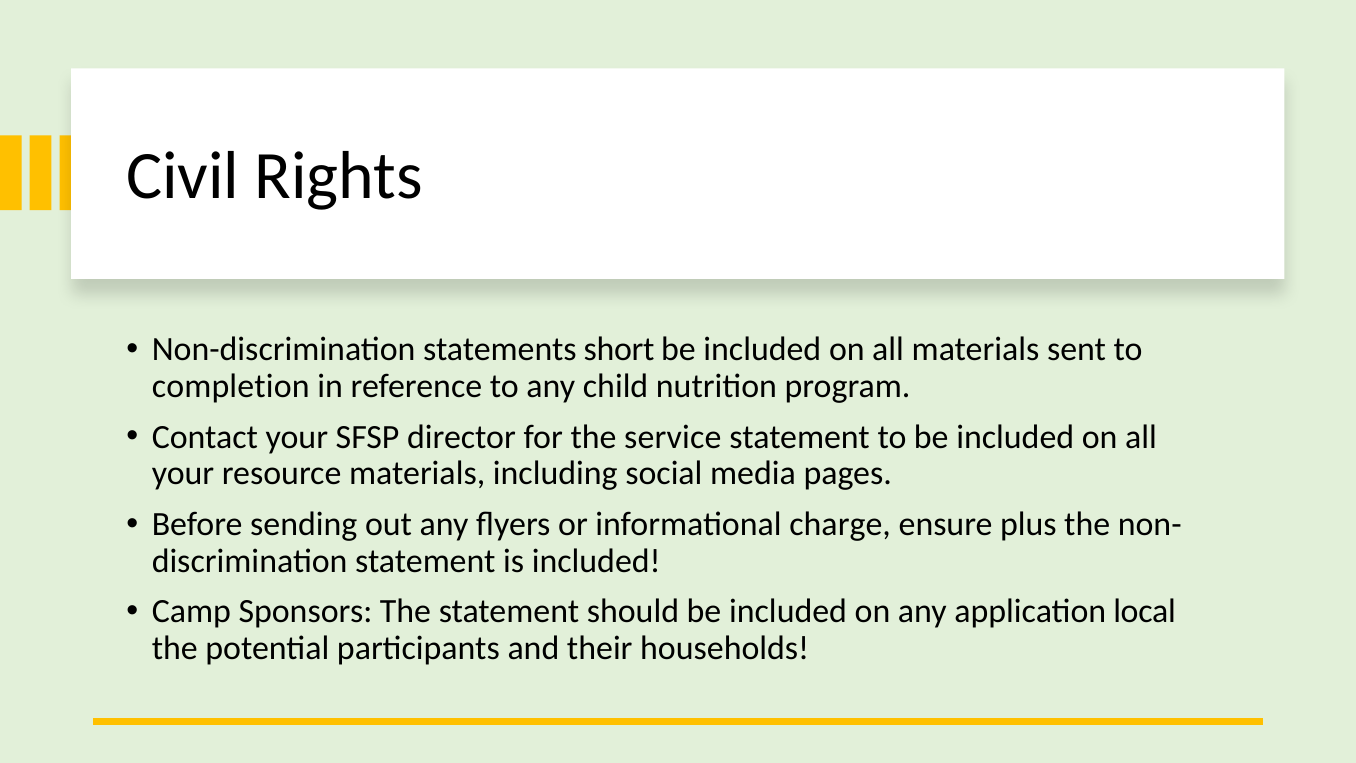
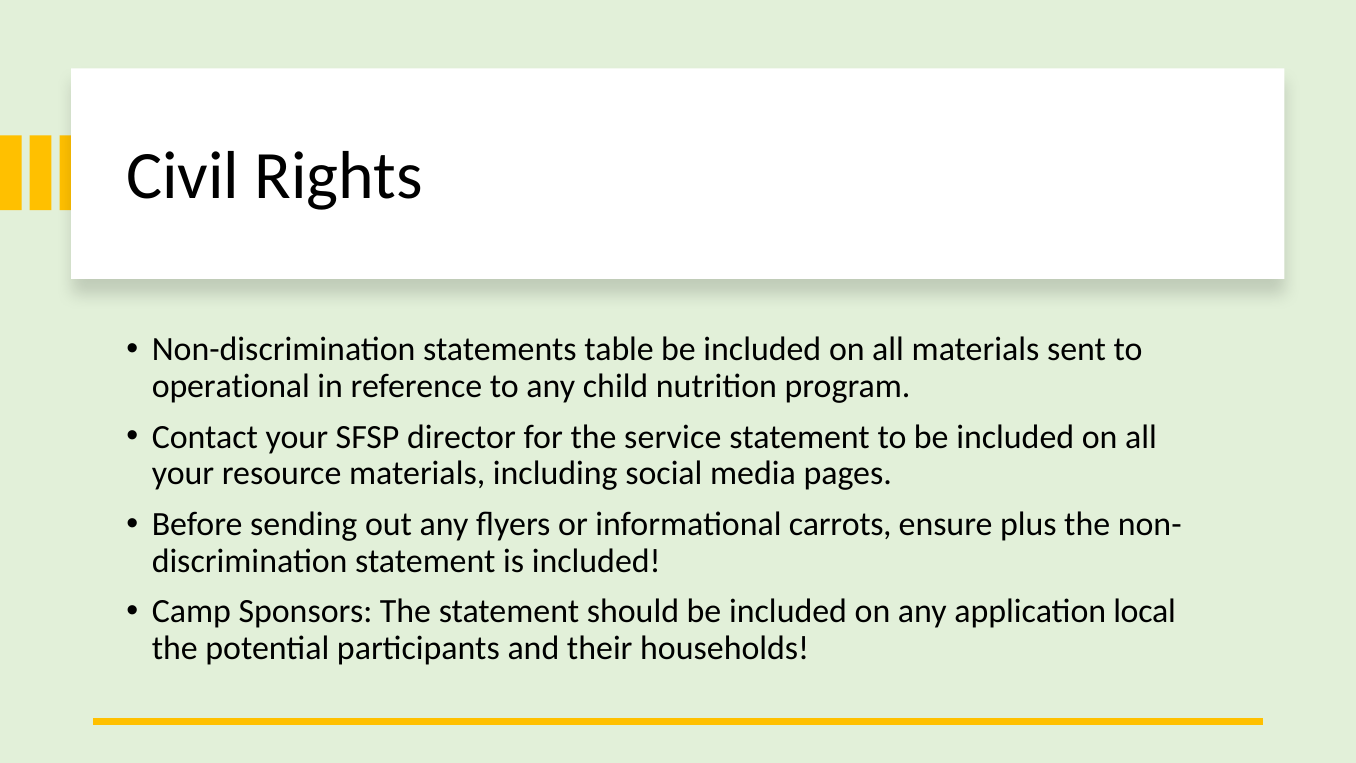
short: short -> table (619, 349)
completion: completion -> operational (231, 386)
charge: charge -> carrots (840, 524)
